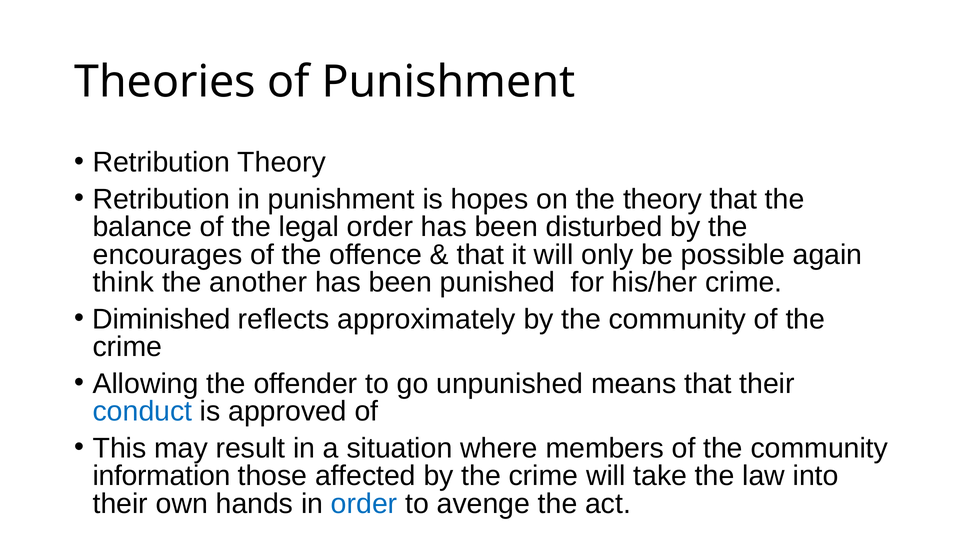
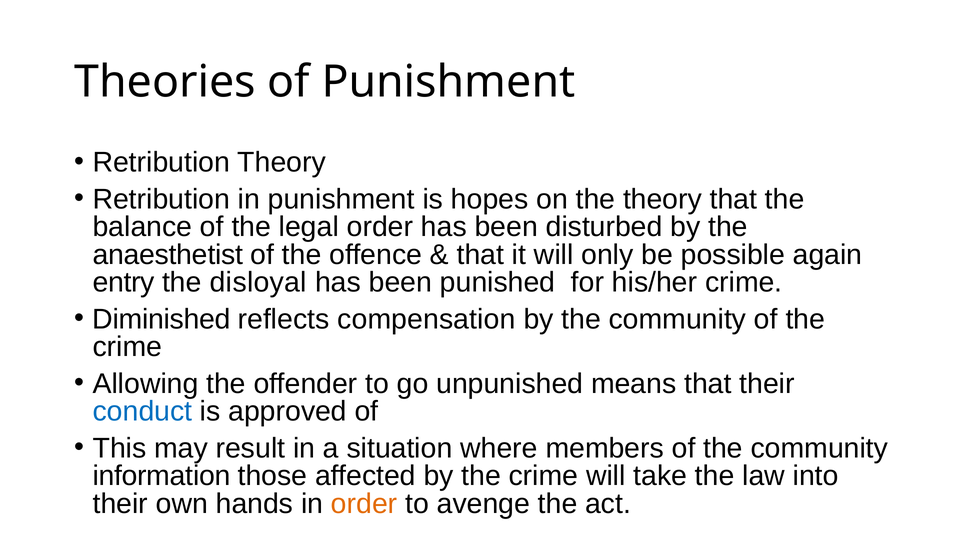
encourages: encourages -> anaesthetist (168, 255)
think: think -> entry (124, 282)
another: another -> disloyal (258, 282)
approximately: approximately -> compensation (426, 319)
order colour: blue -> orange (364, 504)
